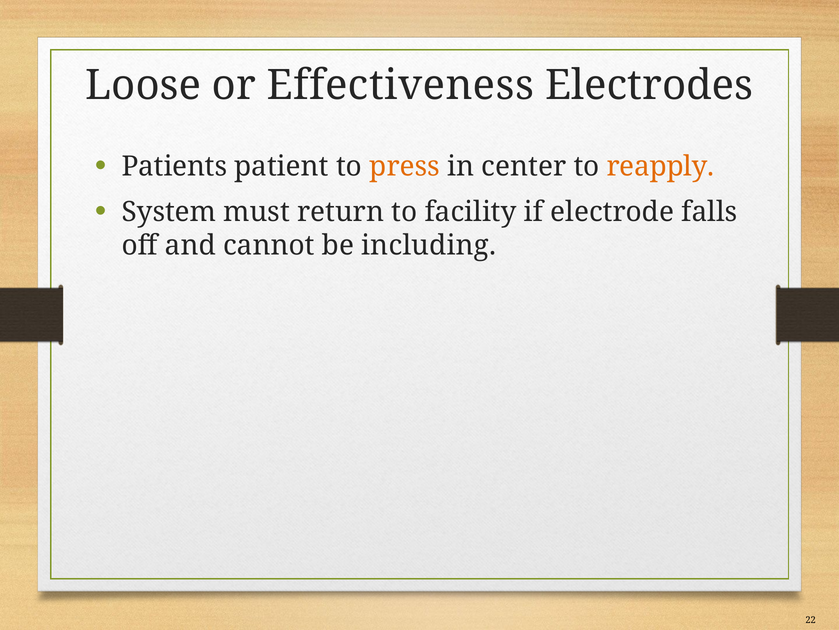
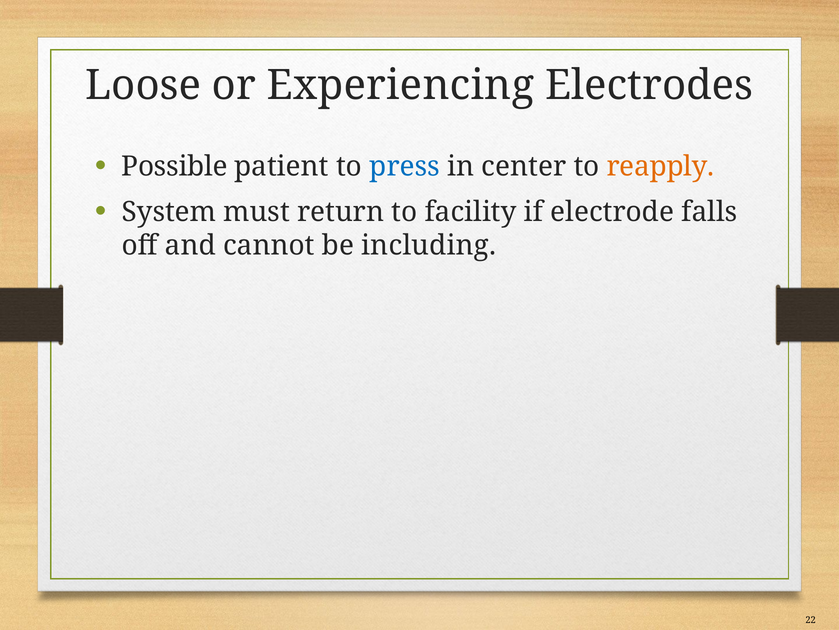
Effectiveness: Effectiveness -> Experiencing (401, 85)
Patients: Patients -> Possible (175, 167)
press colour: orange -> blue (405, 167)
